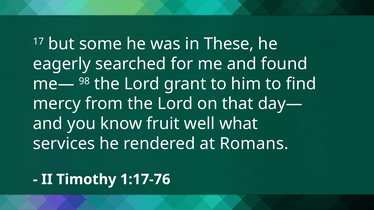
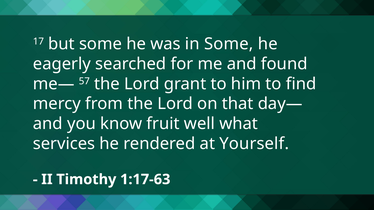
in These: These -> Some (229, 44)
98: 98 -> 57 (84, 81)
Romans: Romans -> Yourself (254, 144)
1:17-76: 1:17-76 -> 1:17-63 (145, 180)
